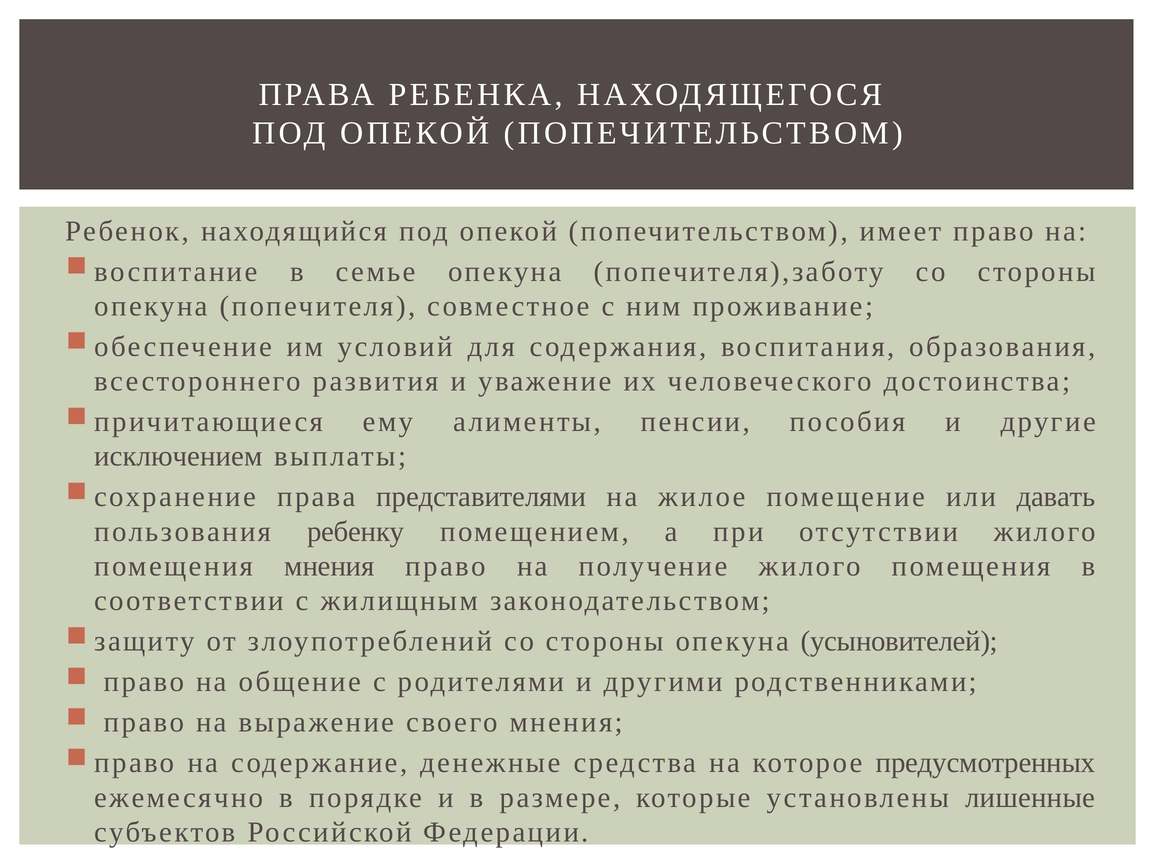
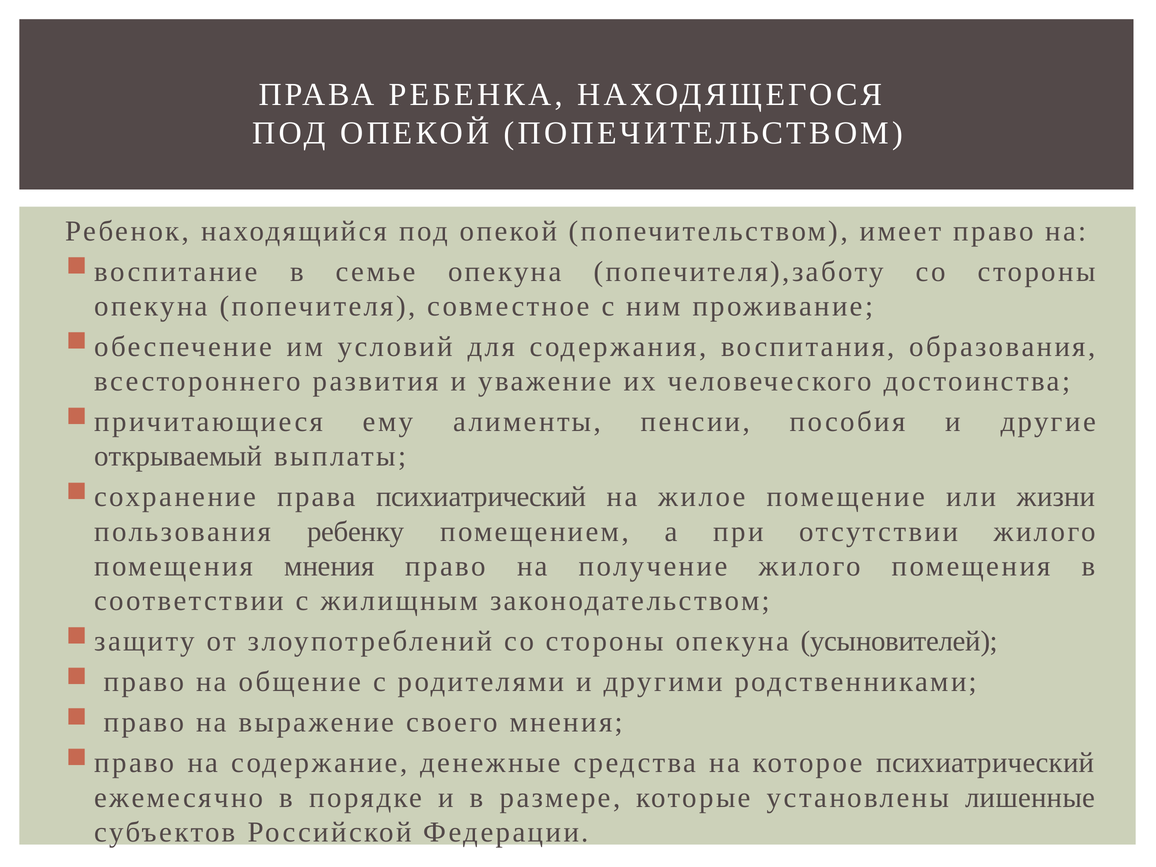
исключением: исключением -> открываемый (178, 456)
права представителями: представителями -> психиатрический (481, 497)
давать: давать -> жизни (1056, 497)
которое предусмотренных: предусмотренных -> психиатрический (985, 763)
